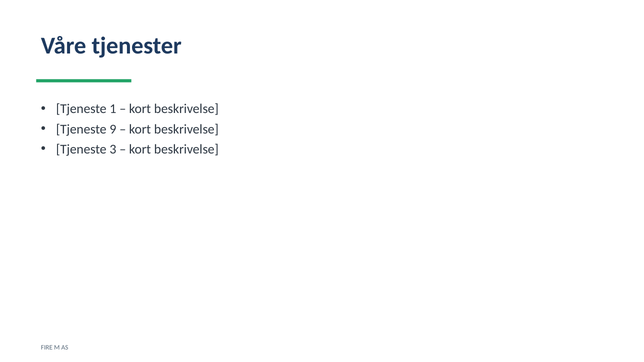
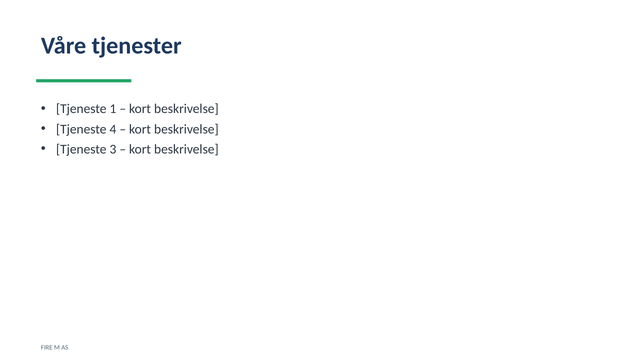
9: 9 -> 4 (113, 129)
